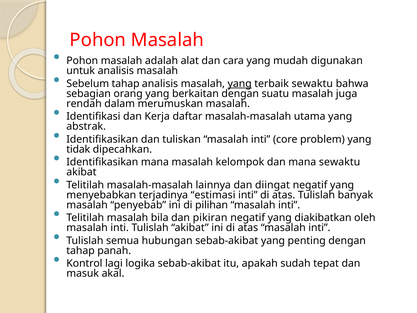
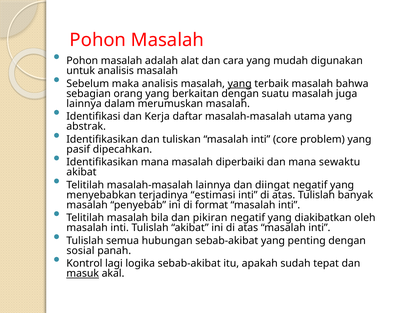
Sebelum tahap: tahap -> maka (125, 84)
terbaik sewaktu: sewaktu -> masalah (312, 84)
rendah: rendah -> lainnya (84, 104)
tidak: tidak -> pasif (78, 149)
kelompok: kelompok -> diperbaiki (240, 162)
pilihan: pilihan -> format (212, 205)
tahap: tahap -> sosial (80, 250)
masuk underline: none -> present (83, 273)
